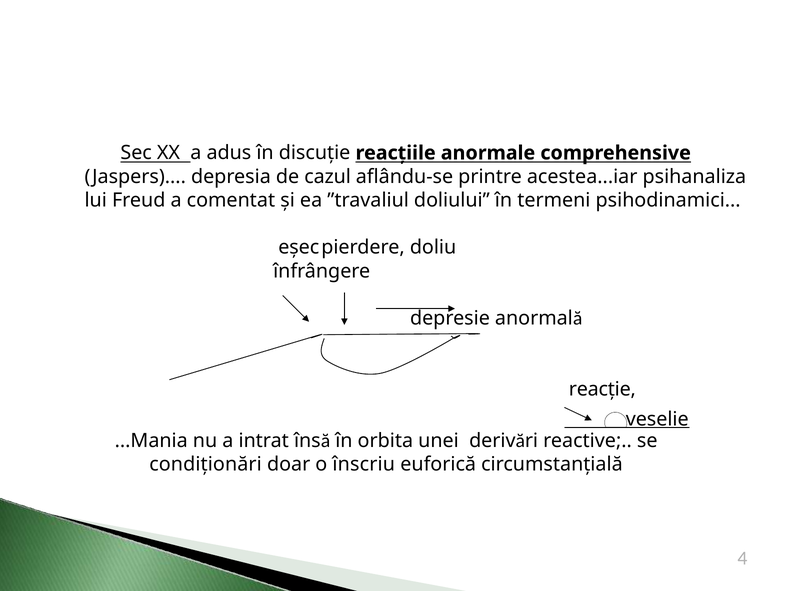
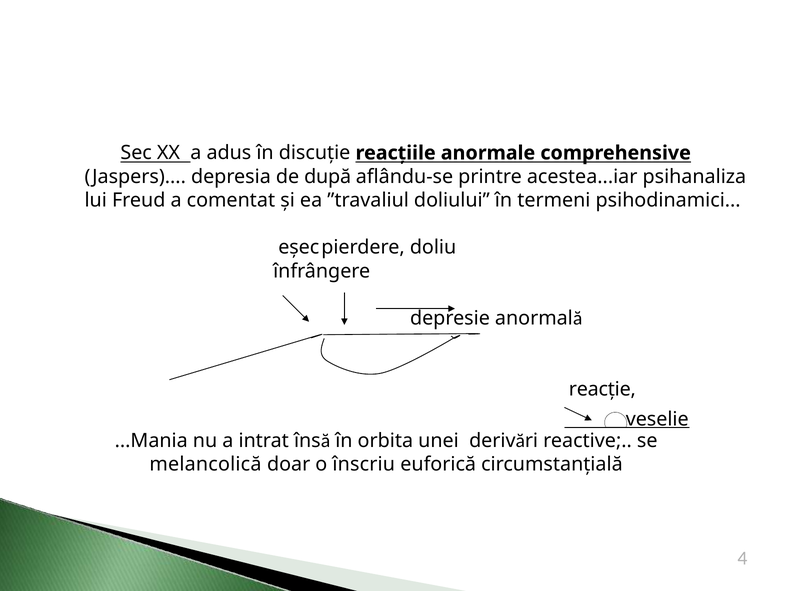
cazul: cazul -> după (328, 177)
condiționări: condiționări -> melancolică (205, 465)
